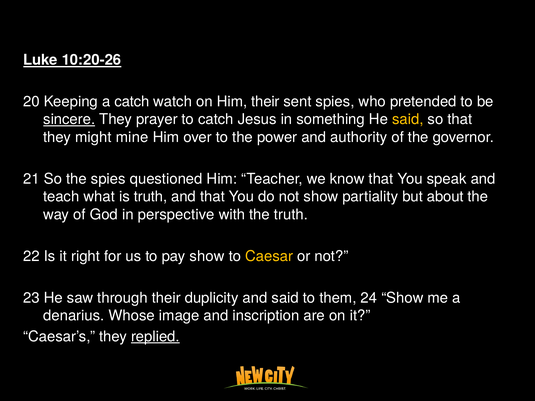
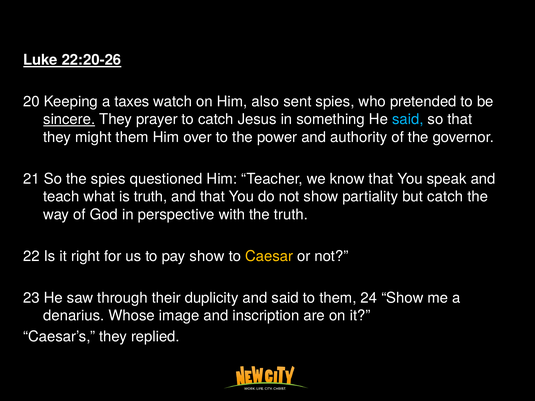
10:20-26: 10:20-26 -> 22:20-26 (91, 60)
a catch: catch -> taxes (132, 102)
Him their: their -> also (265, 102)
said colour: yellow -> light blue (408, 119)
might mine: mine -> them (132, 137)
but about: about -> catch (445, 197)
replied underline: present -> none (155, 337)
